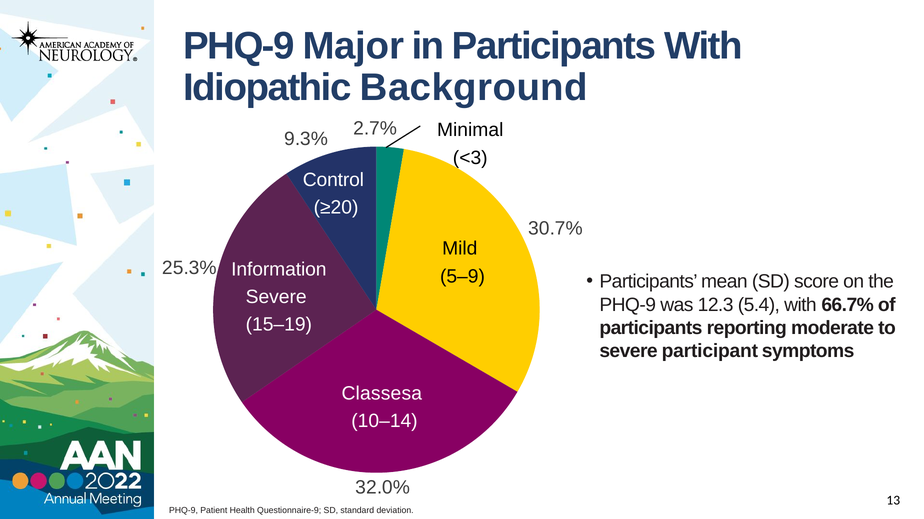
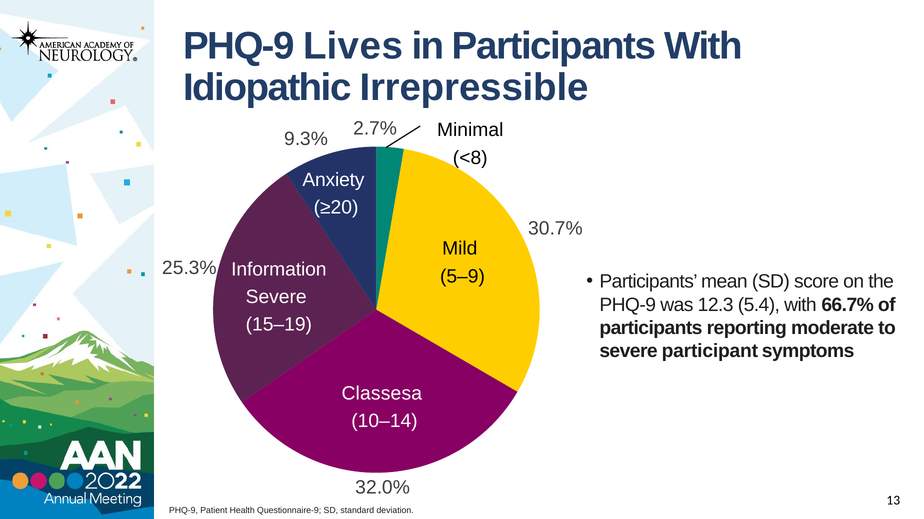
Major: Major -> Lives (353, 46)
Background: Background -> Irrepressible (474, 88)
<3: <3 -> <8 (470, 158)
Control: Control -> Anxiety (333, 180)
